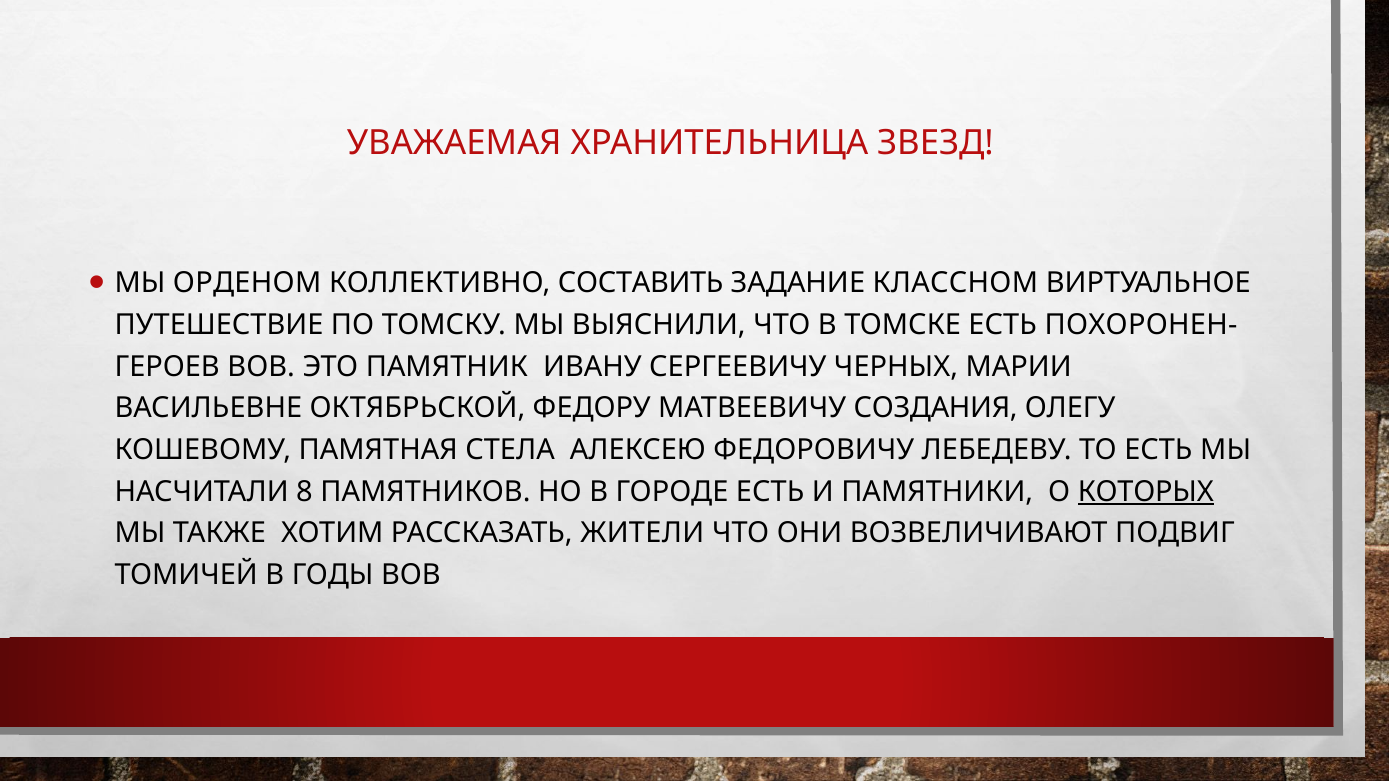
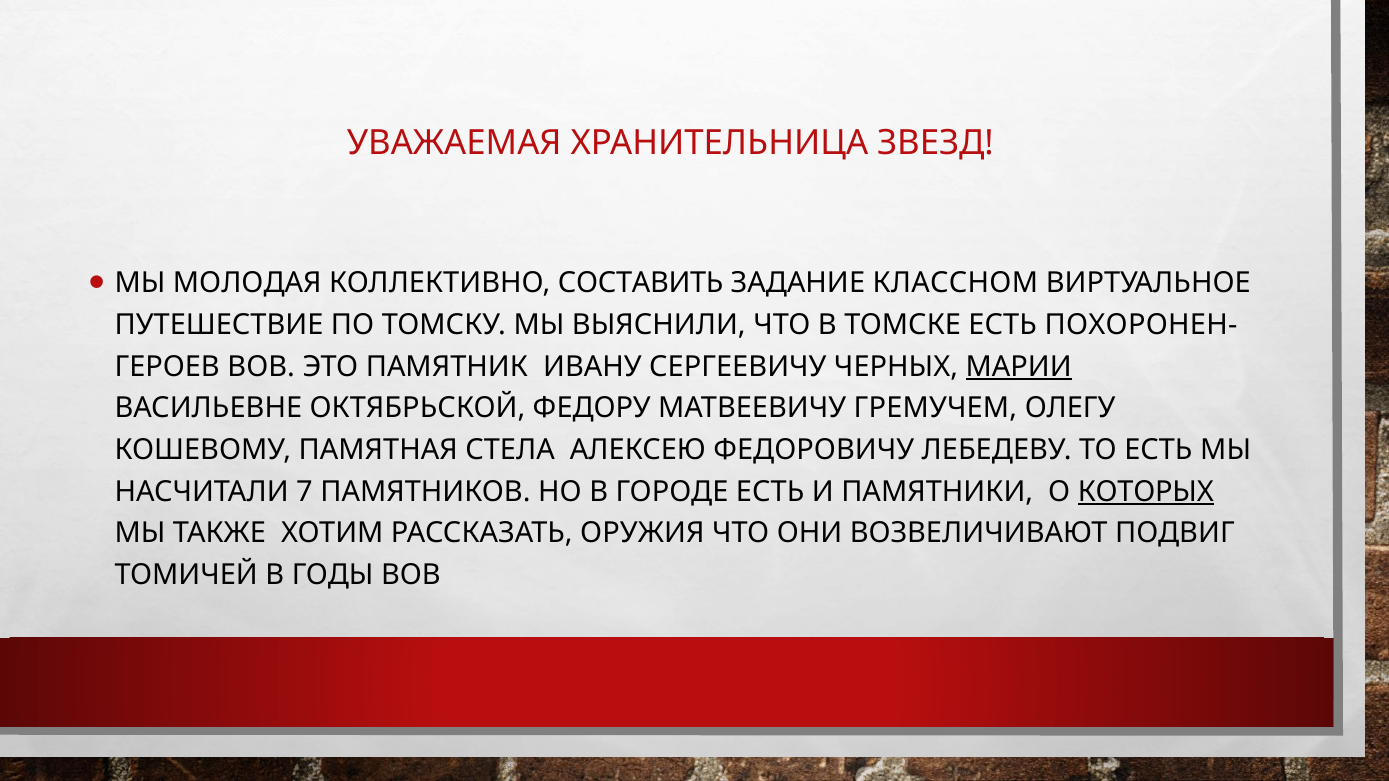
ОРДЕНОМ: ОРДЕНОМ -> МОЛОДАЯ (247, 283)
МАРИИ underline: none -> present (1019, 367)
СОЗДАНИЯ: СОЗДАНИЯ -> ГРЕМУЧЕМ (935, 408)
8: 8 -> 7 (304, 492)
ЖИТЕЛИ: ЖИТЕЛИ -> ОРУЖИЯ (642, 533)
